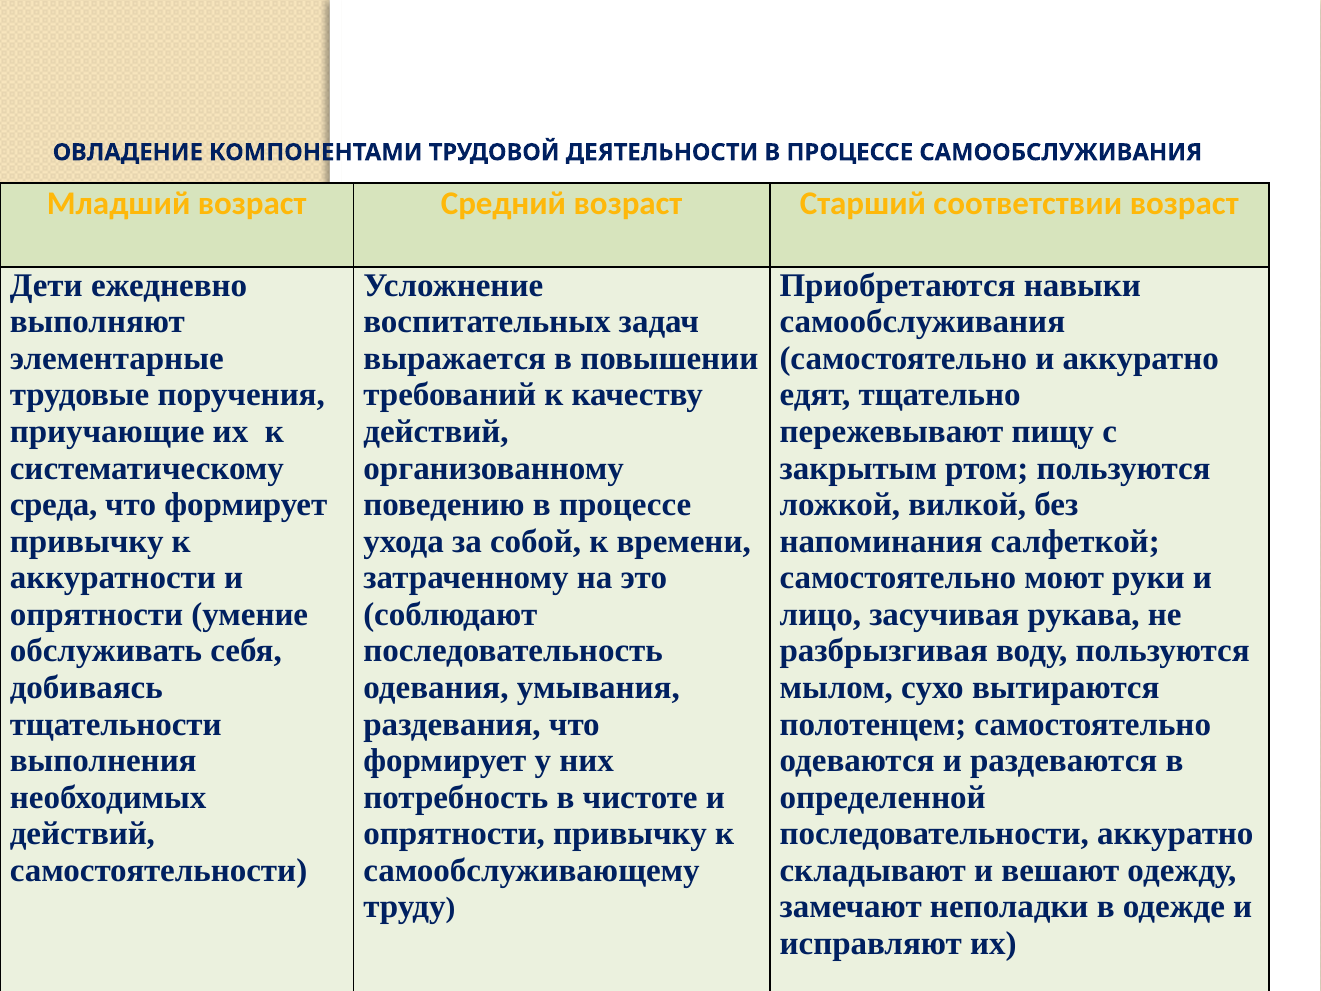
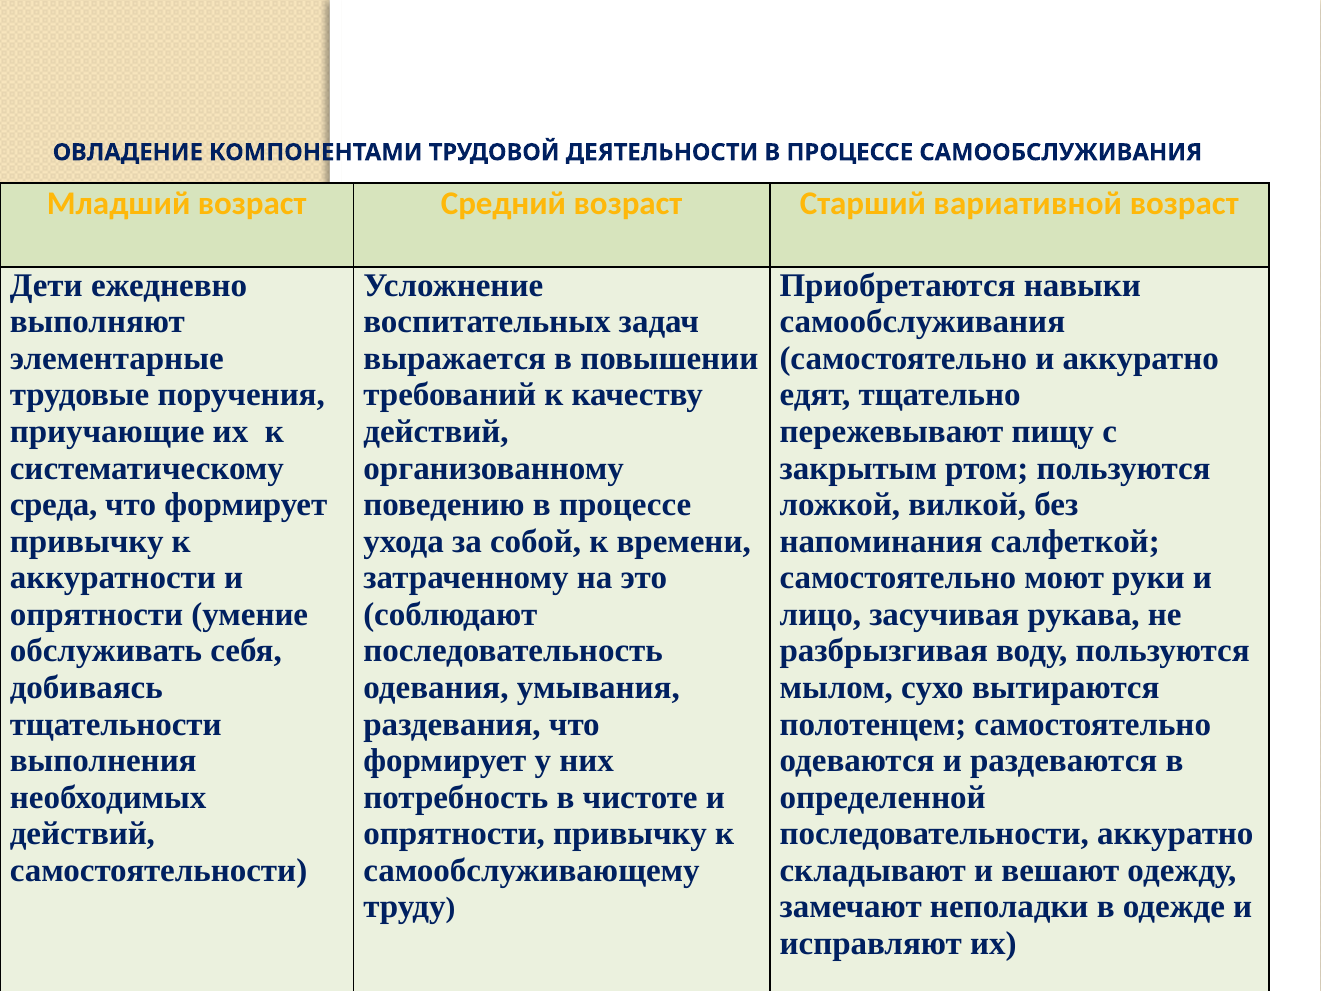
соответствии: соответствии -> вариативной (1028, 204)
